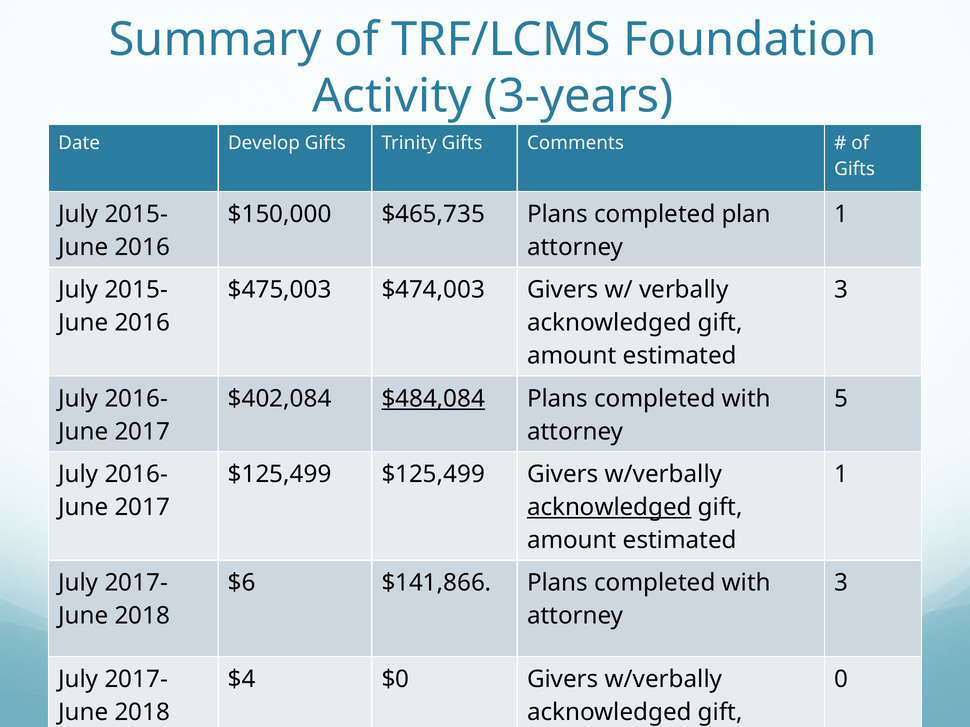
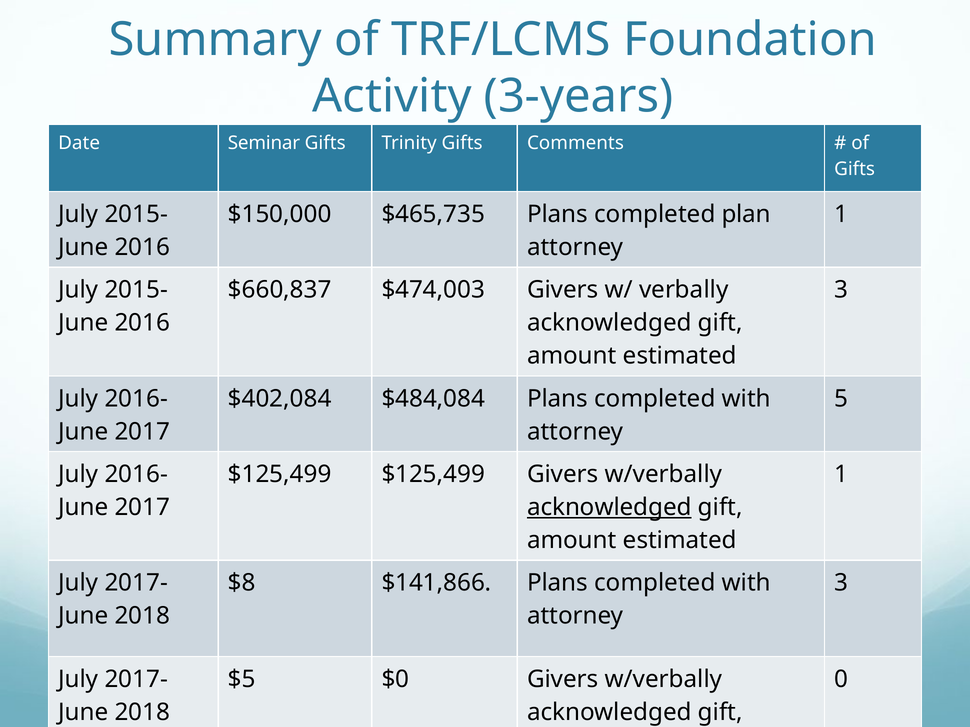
Develop: Develop -> Seminar (264, 143)
$475,003: $475,003 -> $660,837 (280, 290)
$484,084 underline: present -> none (433, 399)
$6: $6 -> $8 (242, 583)
$4: $4 -> $5 (242, 680)
